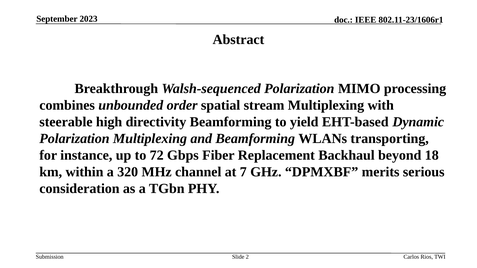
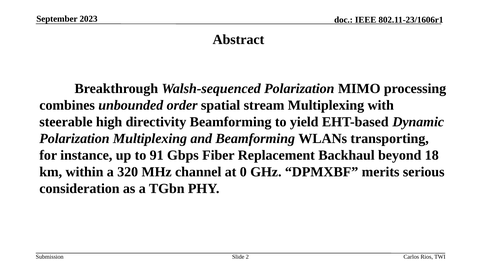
72: 72 -> 91 (157, 155)
7: 7 -> 0 (243, 172)
